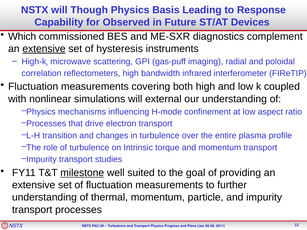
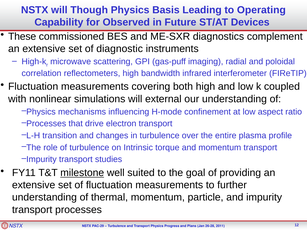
Response: Response -> Operating (261, 10)
Which: Which -> These (22, 37)
extensive underline: present -> none (44, 49)
hysteresis: hysteresis -> diagnostic (120, 49)
